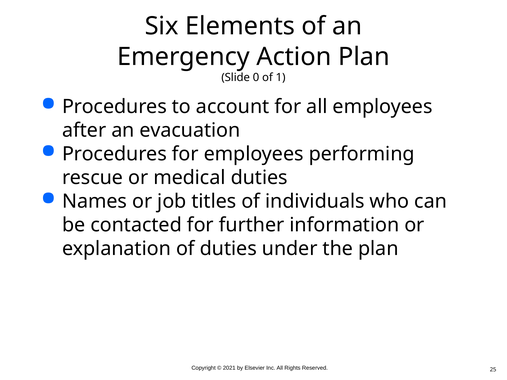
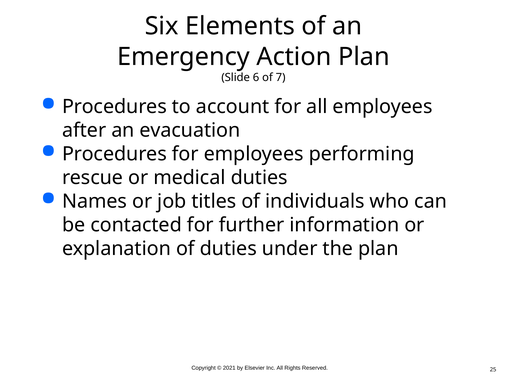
0: 0 -> 6 (256, 78)
1: 1 -> 7 (281, 78)
